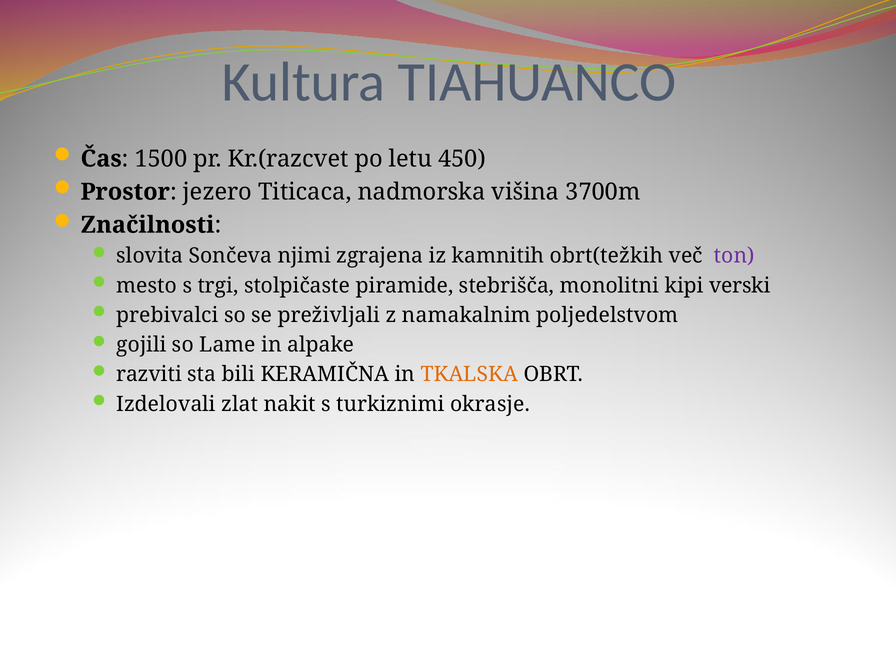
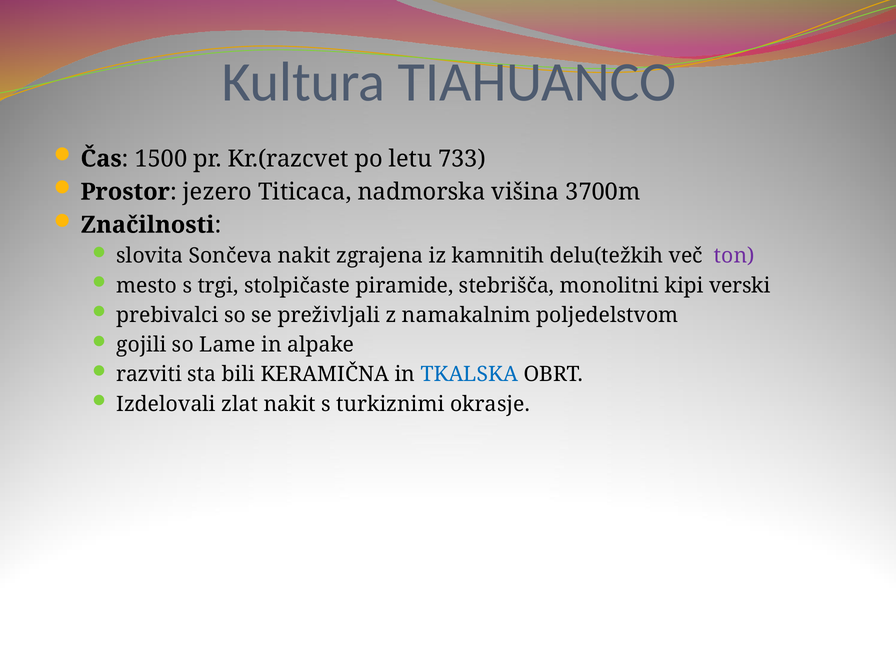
450: 450 -> 733 (462, 159)
Sončeva njimi: njimi -> nakit (304, 256)
obrt(težkih: obrt(težkih -> delu(težkih (607, 256)
TKALSKA colour: orange -> blue (469, 374)
